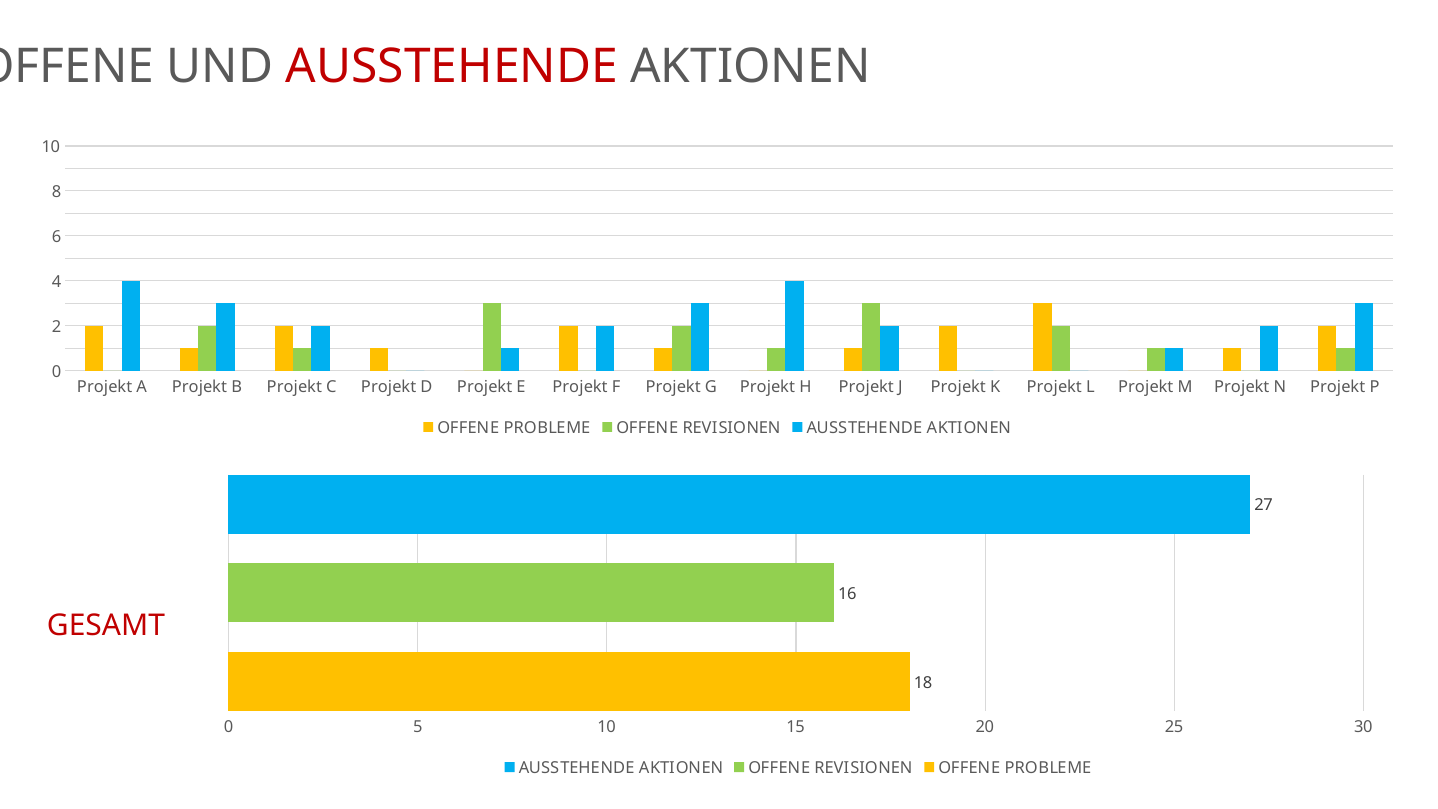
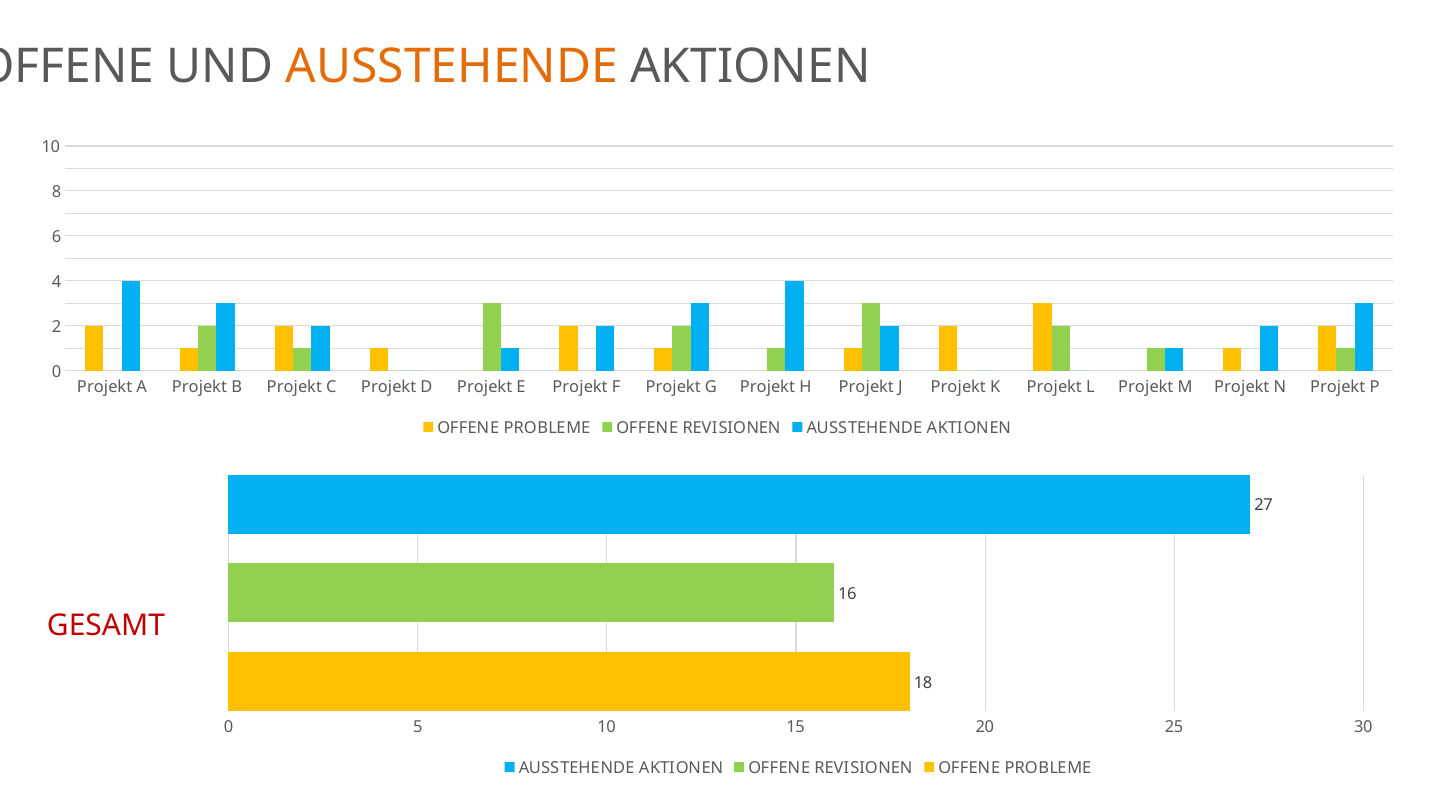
AUSSTEHENDE colour: red -> orange (452, 67)
